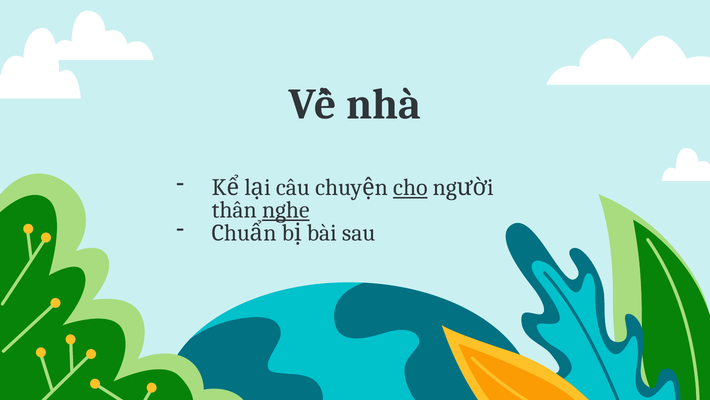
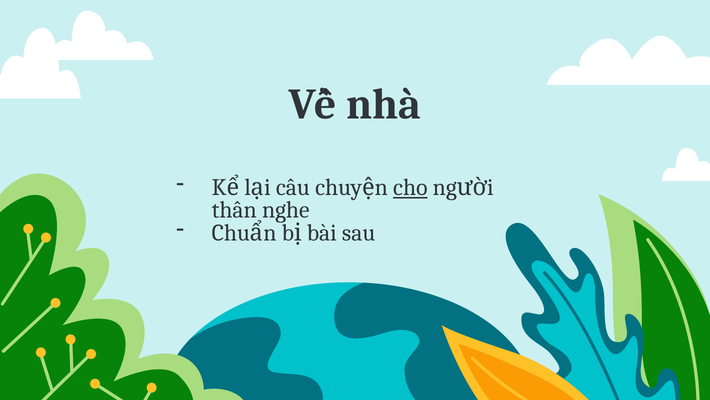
nghe underline: present -> none (286, 210)
